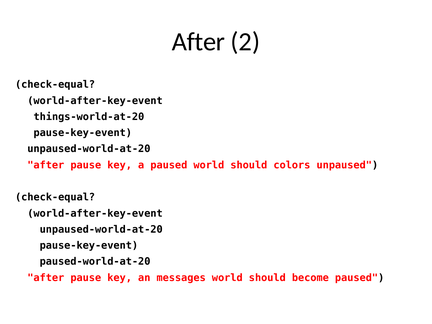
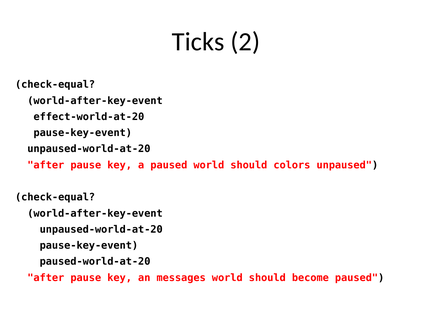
After: After -> Ticks (198, 42)
things-world-at-20: things-world-at-20 -> effect-world-at-20 (89, 117)
